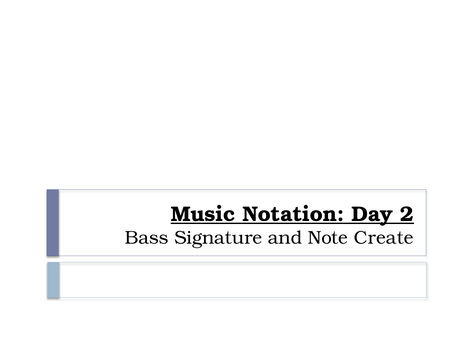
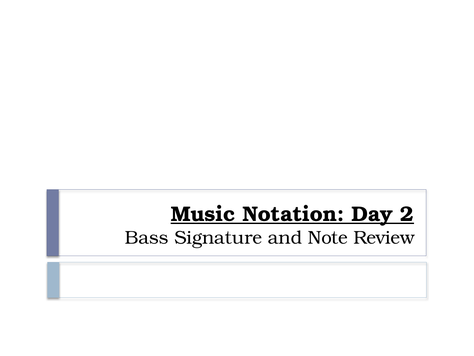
Create: Create -> Review (384, 237)
